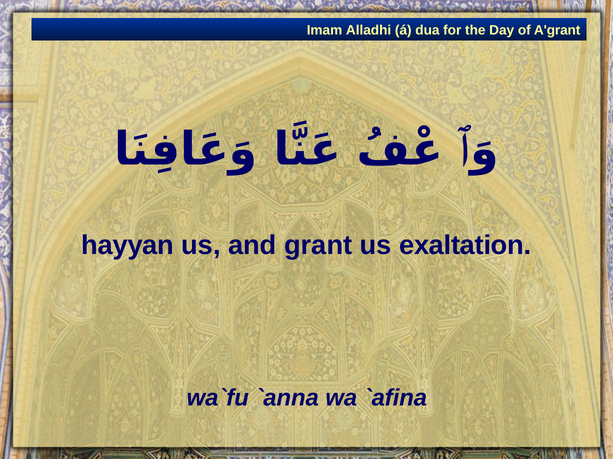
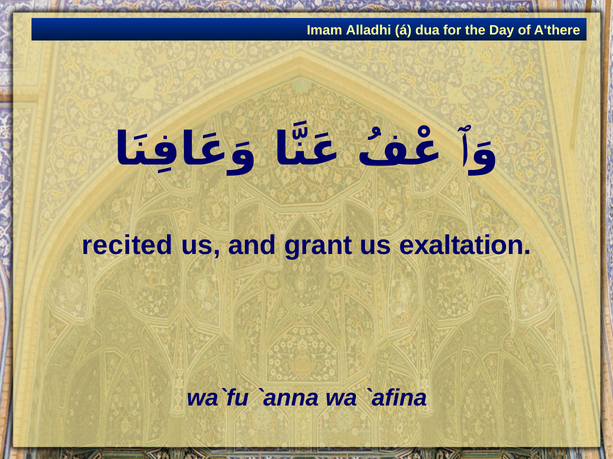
A'grant: A'grant -> A'there (557, 30)
hayyan: hayyan -> recited (127, 246)
